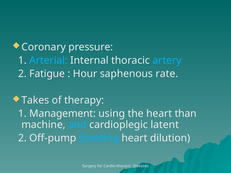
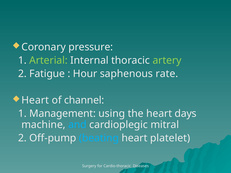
Arterial colour: light blue -> light green (48, 60)
artery colour: light blue -> light green (167, 60)
Takes: Takes -> Heart (35, 100)
therapy: therapy -> channel (84, 100)
than: than -> days (186, 114)
latent: latent -> mitral (165, 125)
dilution: dilution -> platelet (170, 138)
